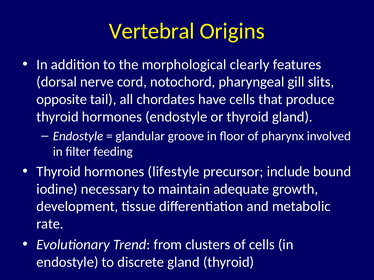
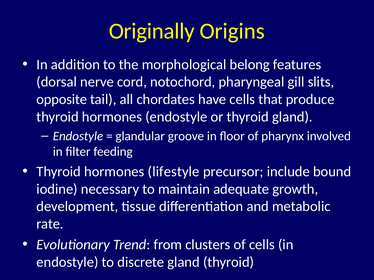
Vertebral: Vertebral -> Originally (152, 31)
clearly: clearly -> belong (250, 65)
